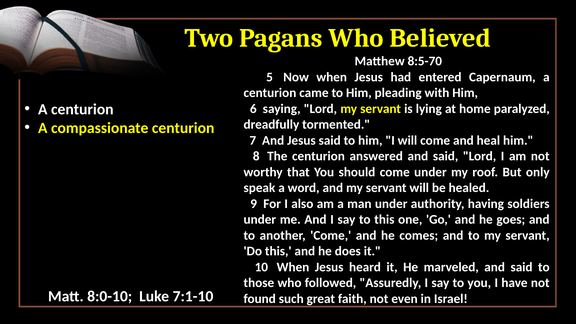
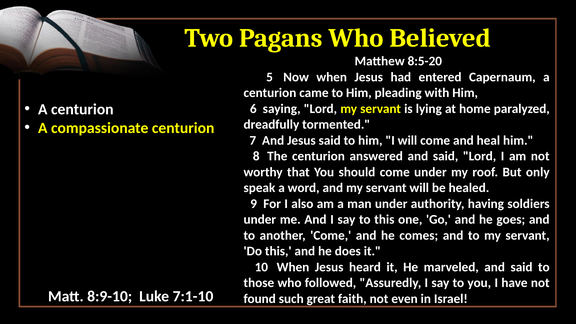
8:5-70: 8:5-70 -> 8:5-20 (425, 61)
8:0-10: 8:0-10 -> 8:9-10 (110, 296)
